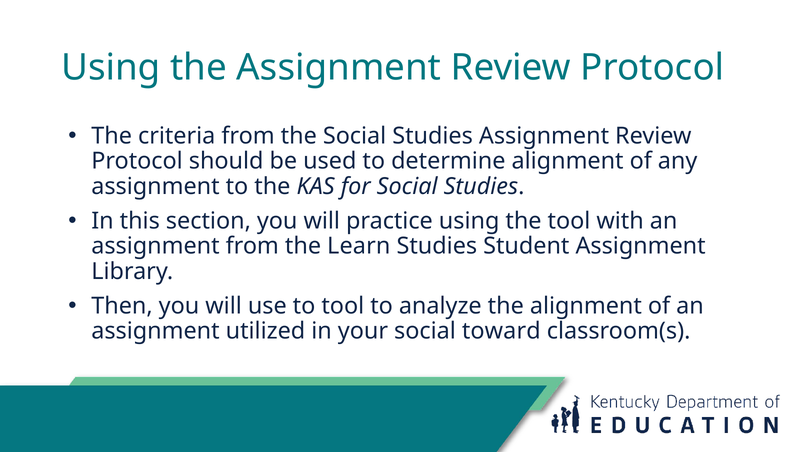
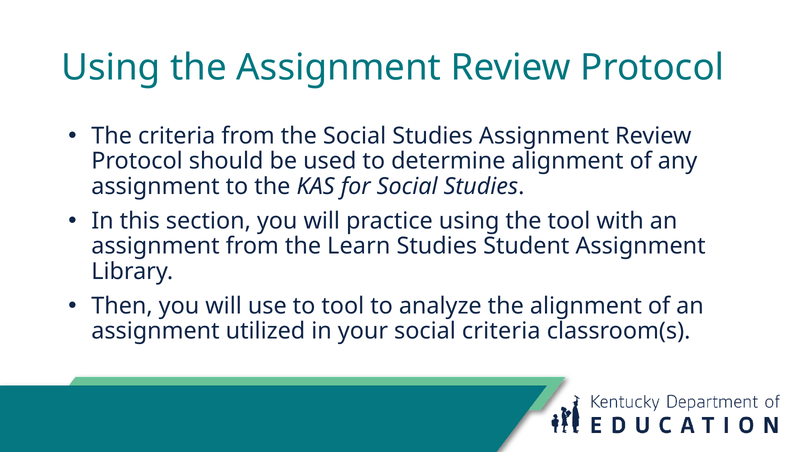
social toward: toward -> criteria (501, 331)
